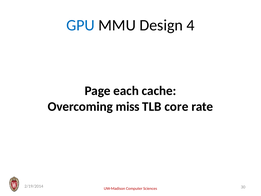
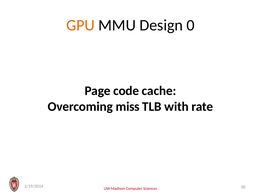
GPU colour: blue -> orange (80, 25)
4: 4 -> 0 (191, 25)
each: each -> code (126, 91)
core: core -> with (177, 106)
